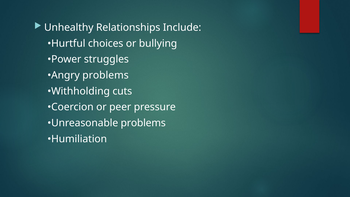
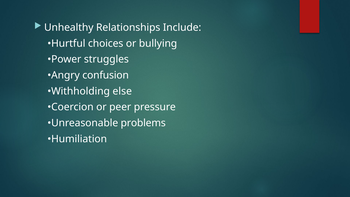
Angry problems: problems -> confusion (106, 75)
cuts: cuts -> else (122, 91)
